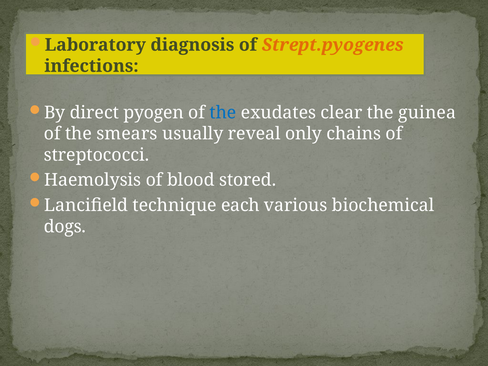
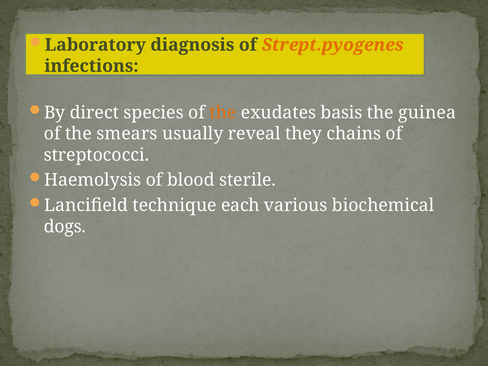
pyogen: pyogen -> species (154, 113)
the colour: blue -> orange (223, 113)
clear: clear -> basis (342, 113)
only: only -> they (304, 134)
stored: stored -> sterile (248, 180)
